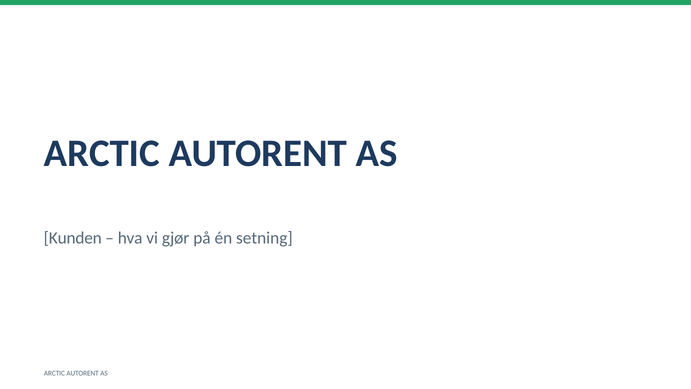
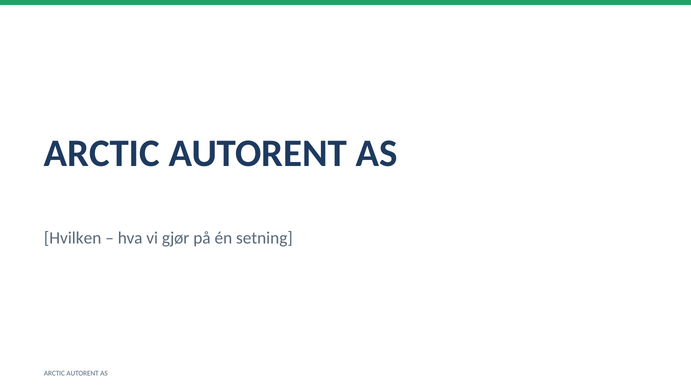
Kunden: Kunden -> Hvilken (73, 238)
